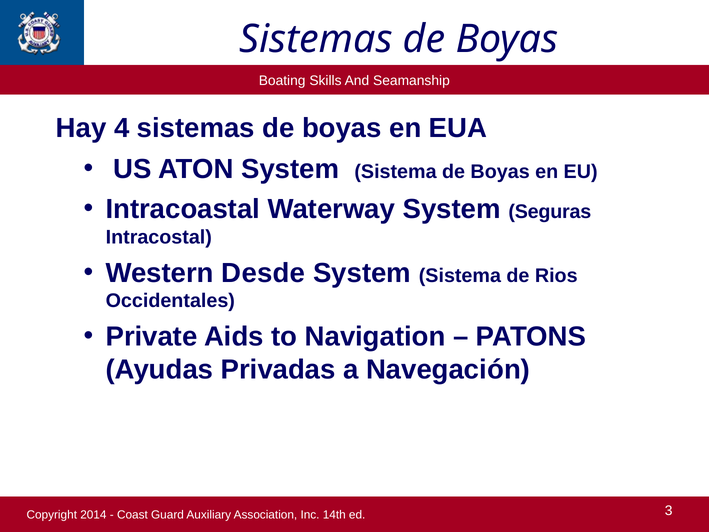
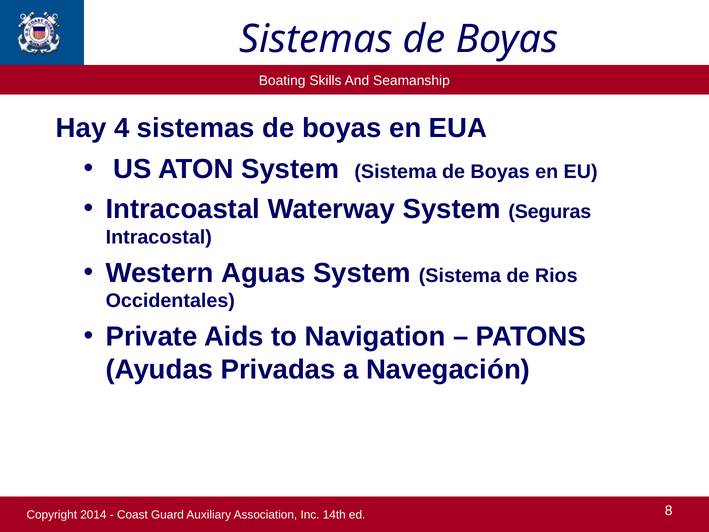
Desde: Desde -> Aguas (263, 273)
3: 3 -> 8 (669, 510)
